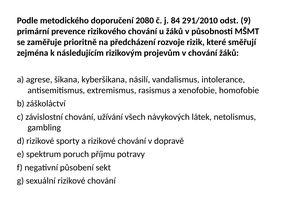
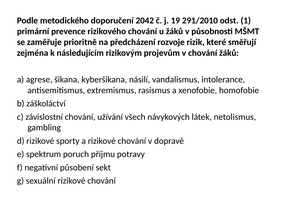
2080: 2080 -> 2042 (145, 21)
84: 84 -> 19 (175, 21)
9: 9 -> 1 (246, 21)
